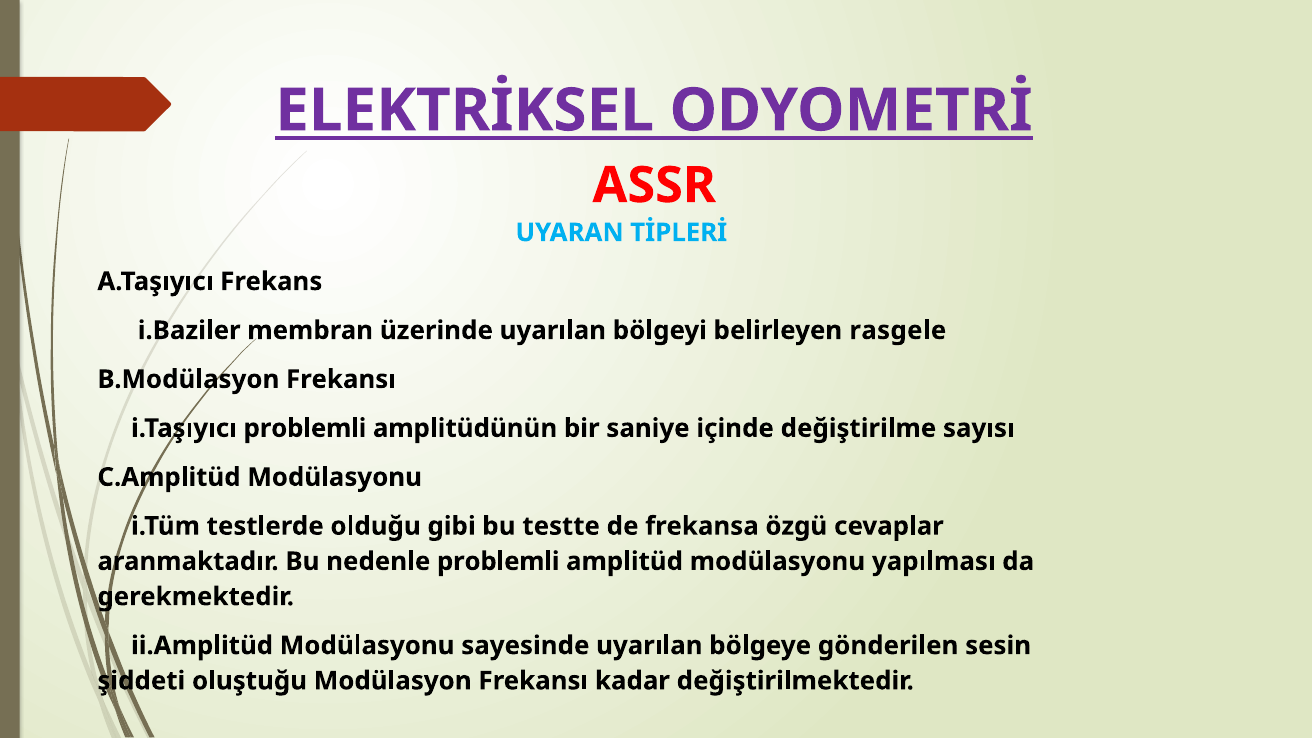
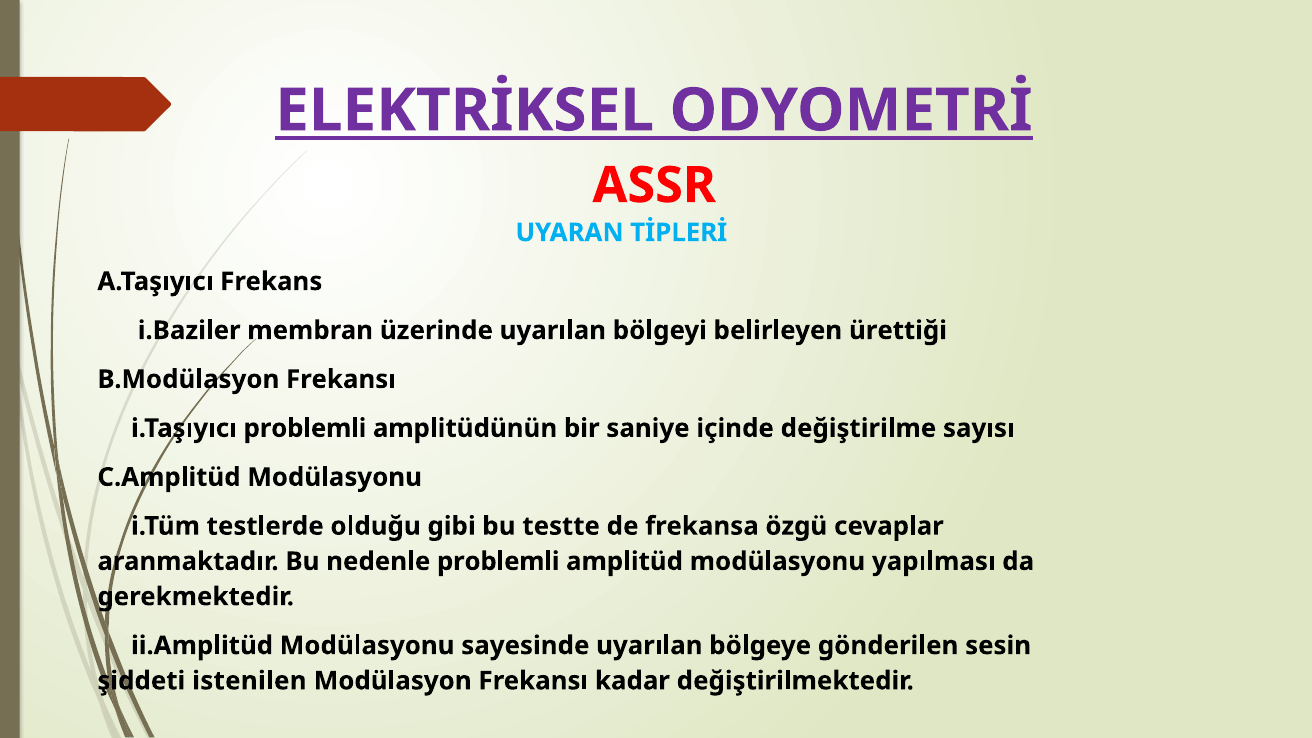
rasgele: rasgele -> ürettiği (898, 330)
oluştuğu: oluştuğu -> istenilen (249, 681)
